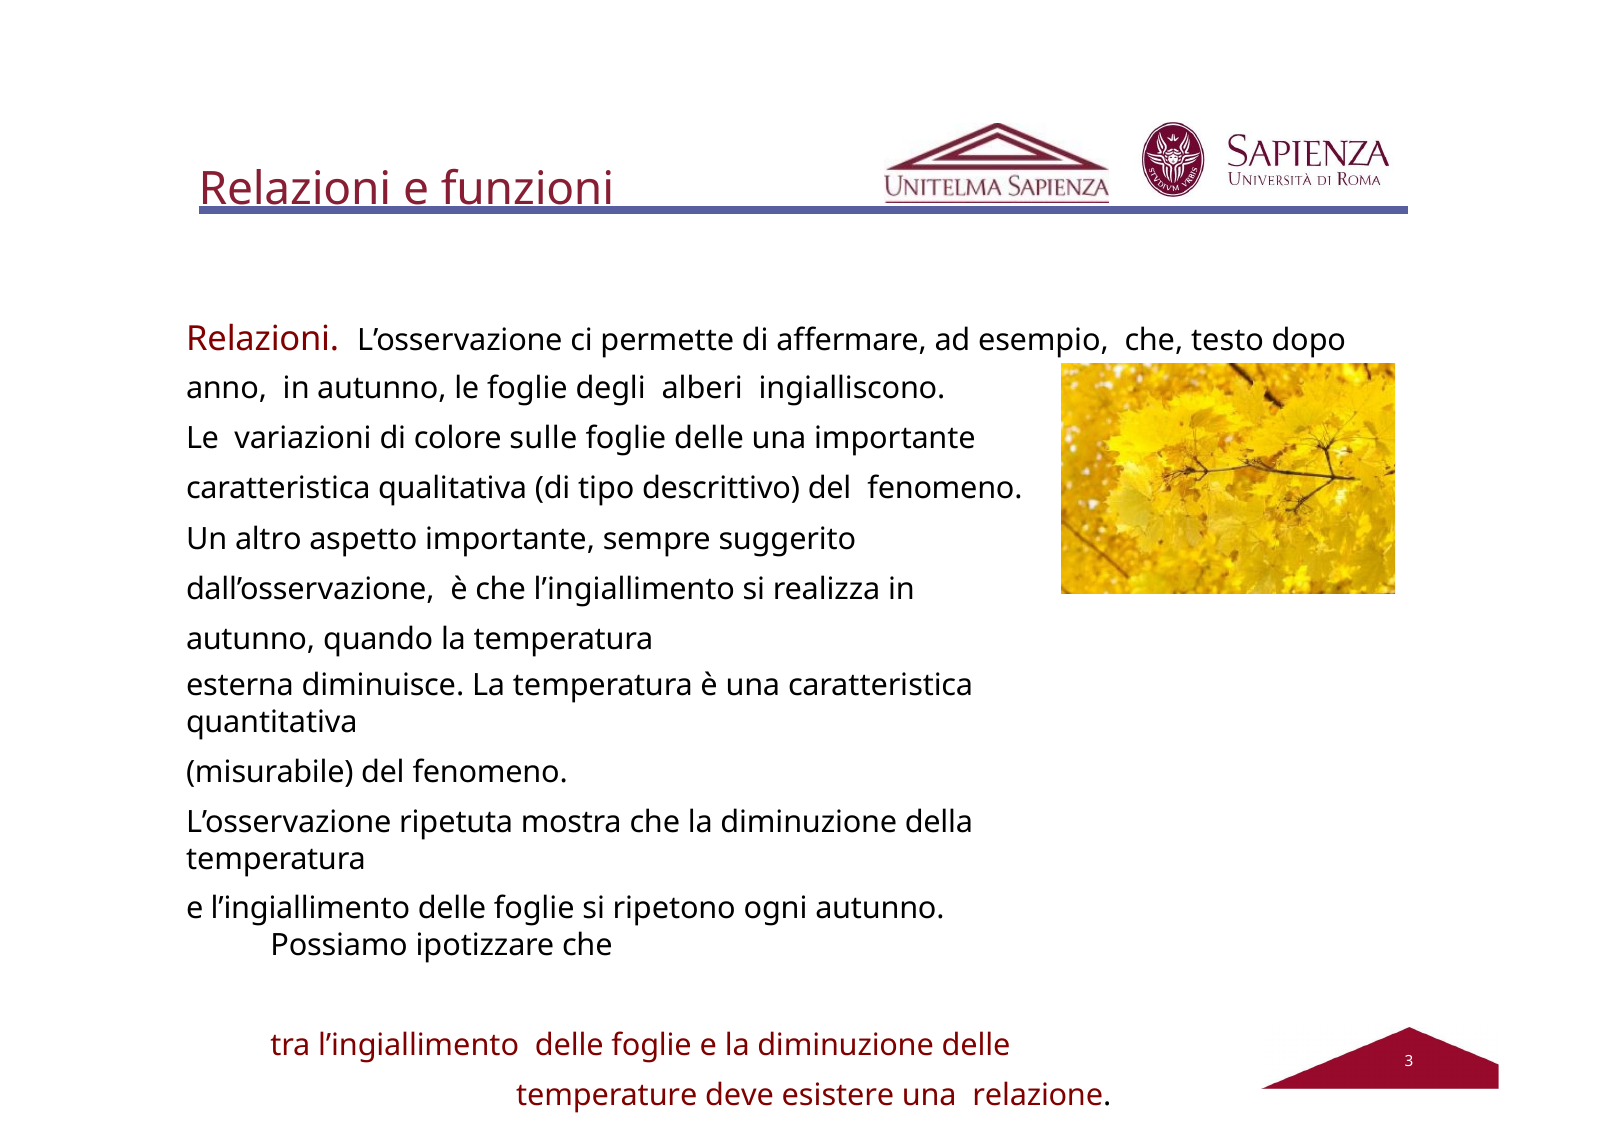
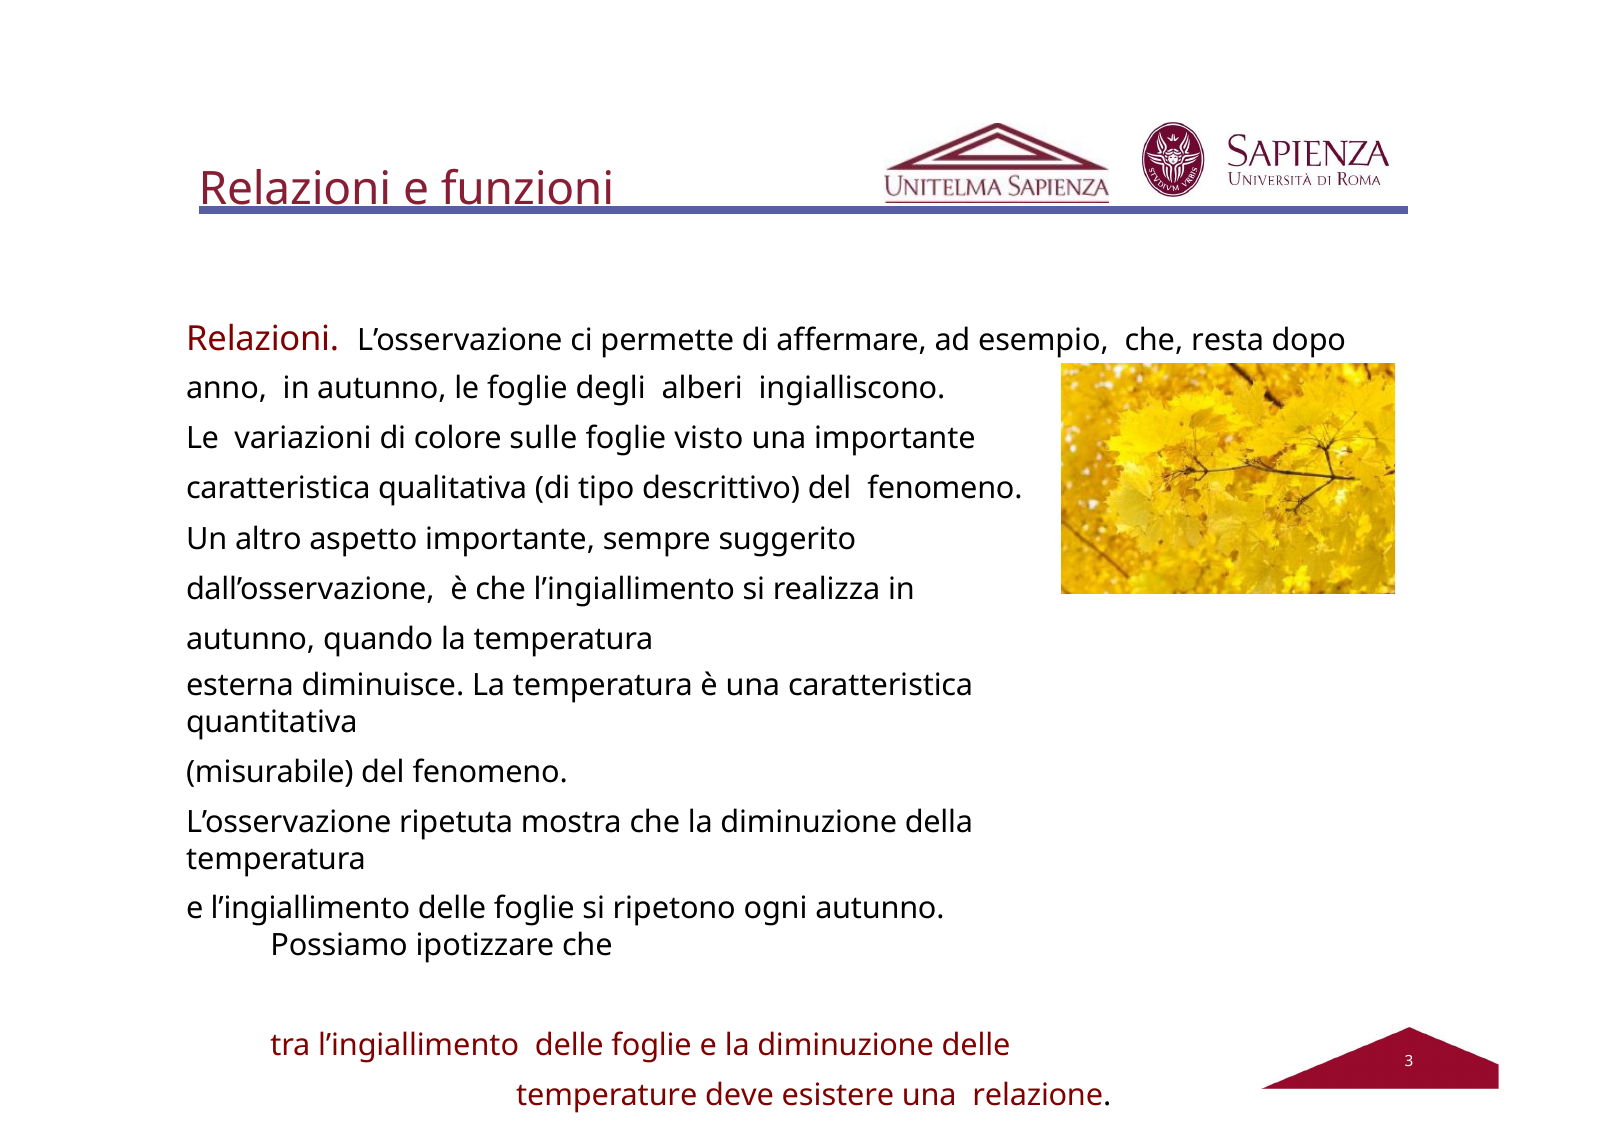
testo: testo -> resta (1228, 340)
foglie delle: delle -> visto (709, 438)
